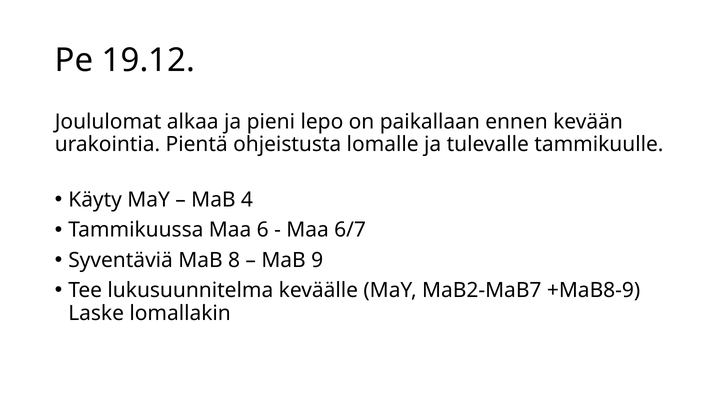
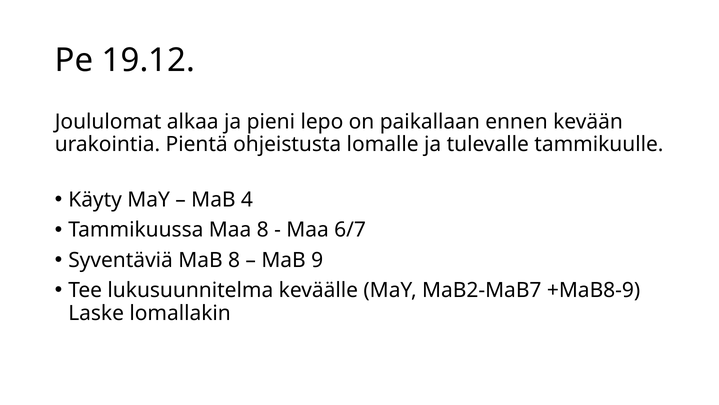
Maa 6: 6 -> 8 (263, 230)
